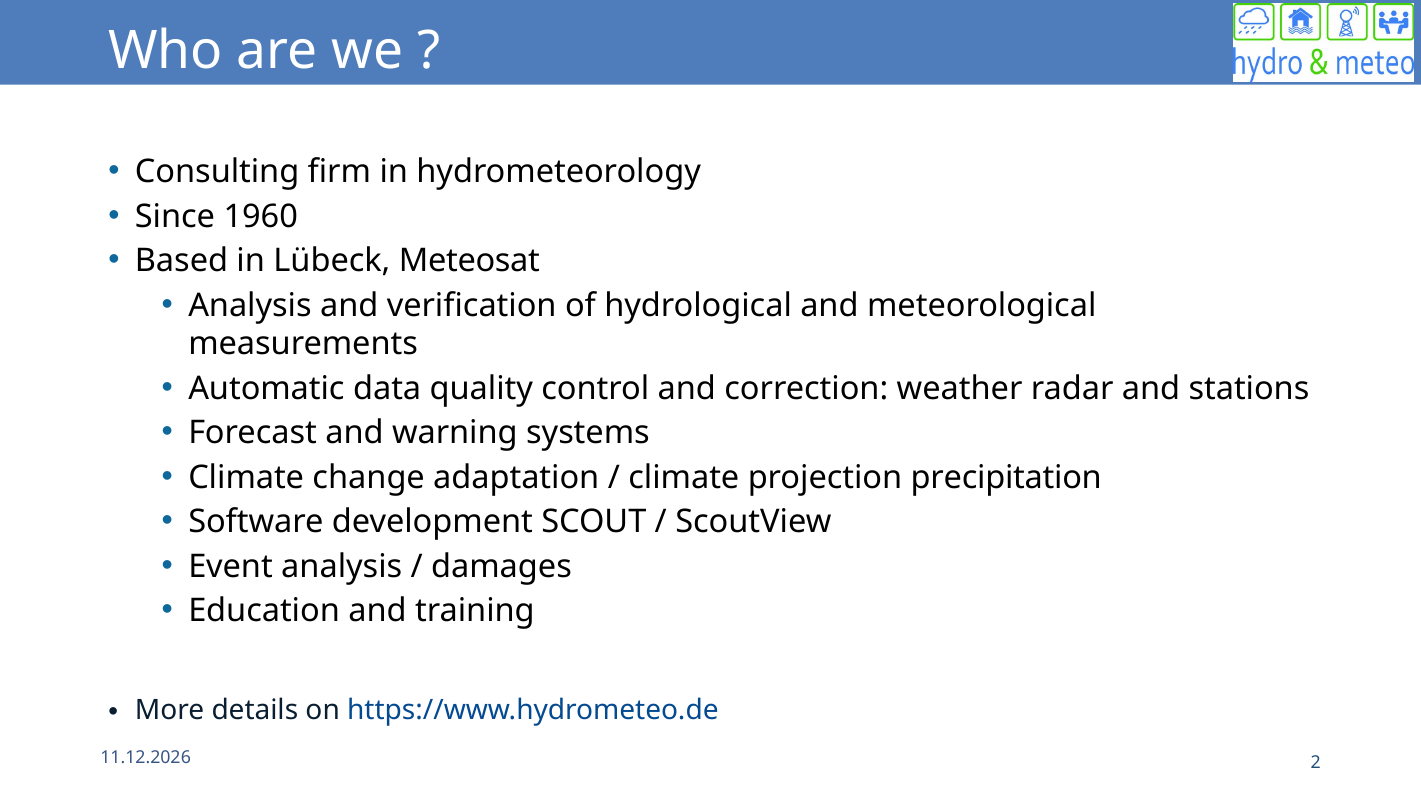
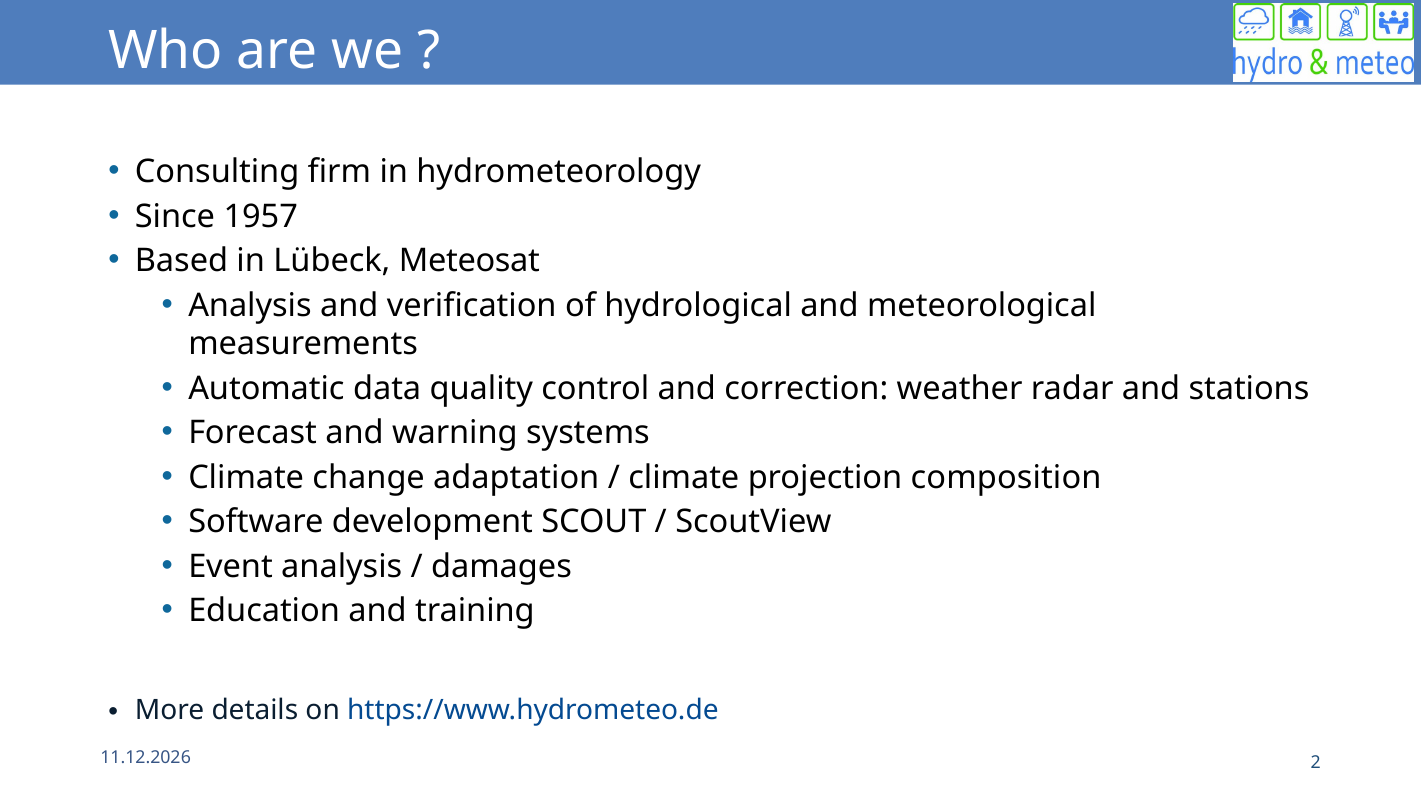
1960: 1960 -> 1957 (261, 217)
precipitation: precipitation -> composition (1006, 478)
